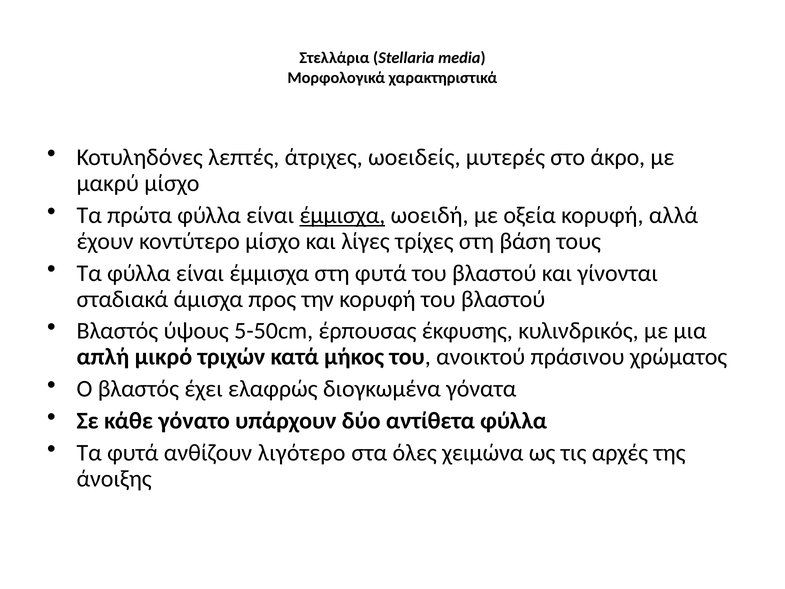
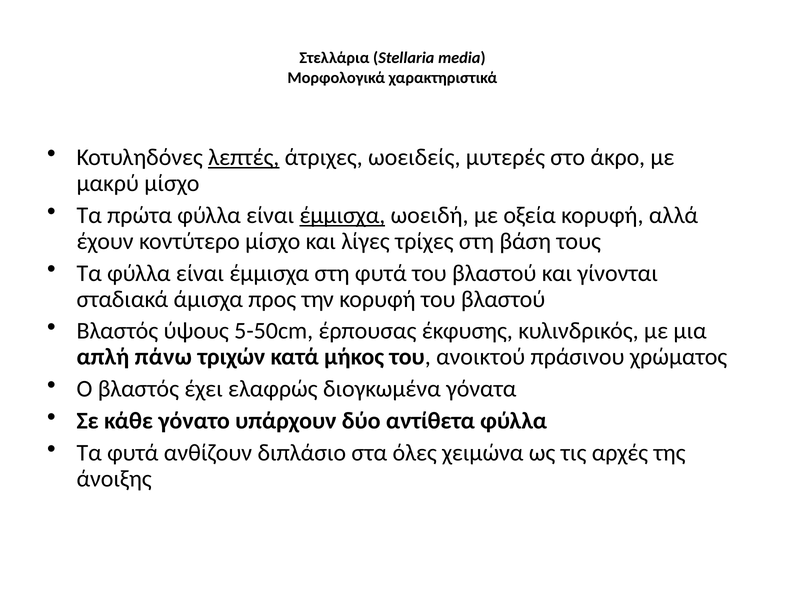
λεπτές underline: none -> present (244, 157)
μικρό: μικρό -> πάνω (163, 357)
λιγότερο: λιγότερο -> διπλάσιο (302, 453)
